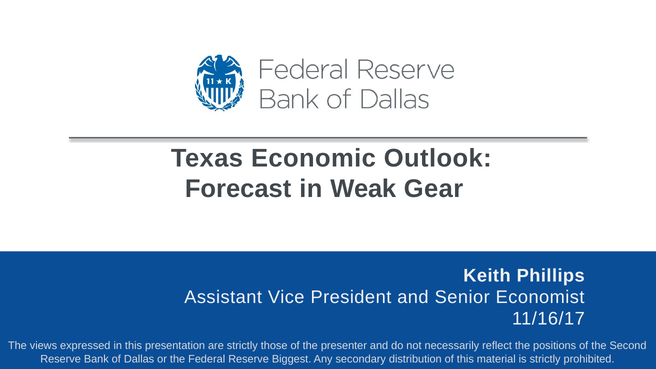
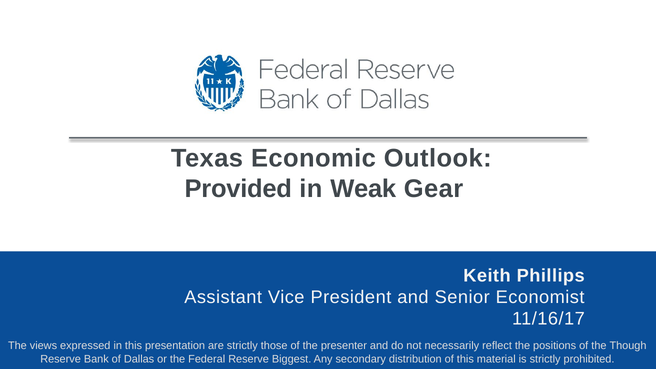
Forecast: Forecast -> Provided (238, 189)
Second: Second -> Though (628, 346)
